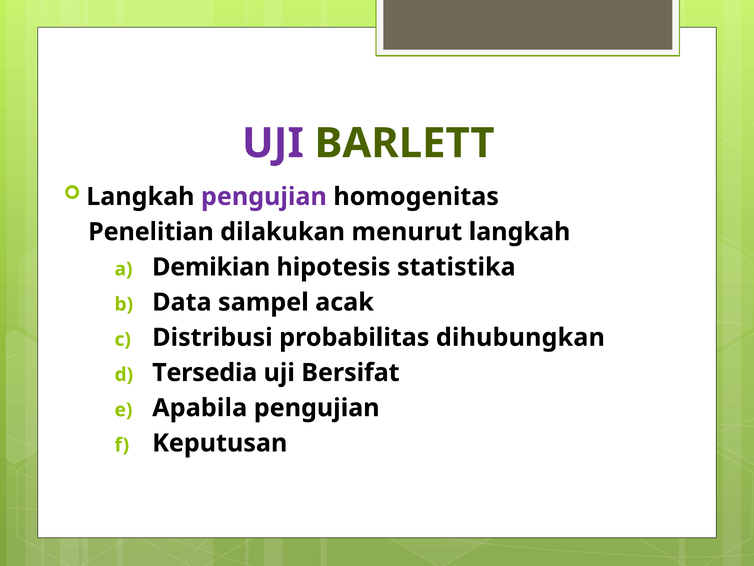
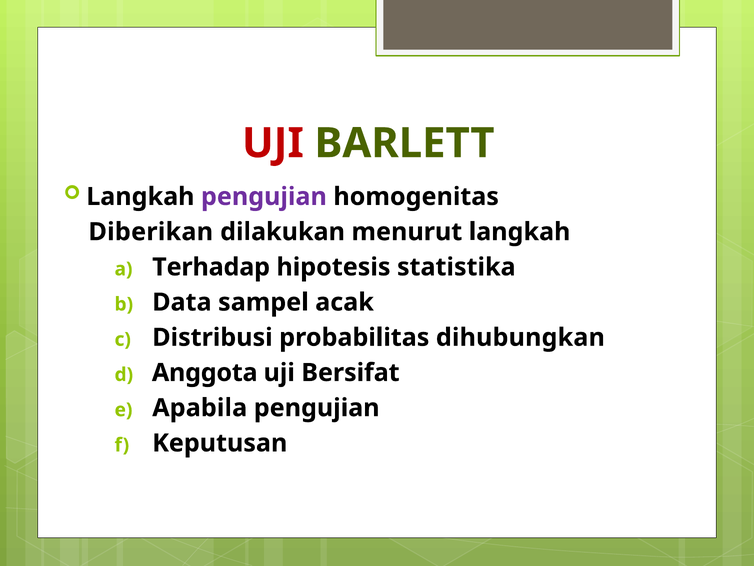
UJI colour: purple -> red (273, 143)
Penelitian: Penelitian -> Diberikan (151, 232)
Demikian: Demikian -> Terhadap (211, 267)
Tersedia: Tersedia -> Anggota (205, 372)
